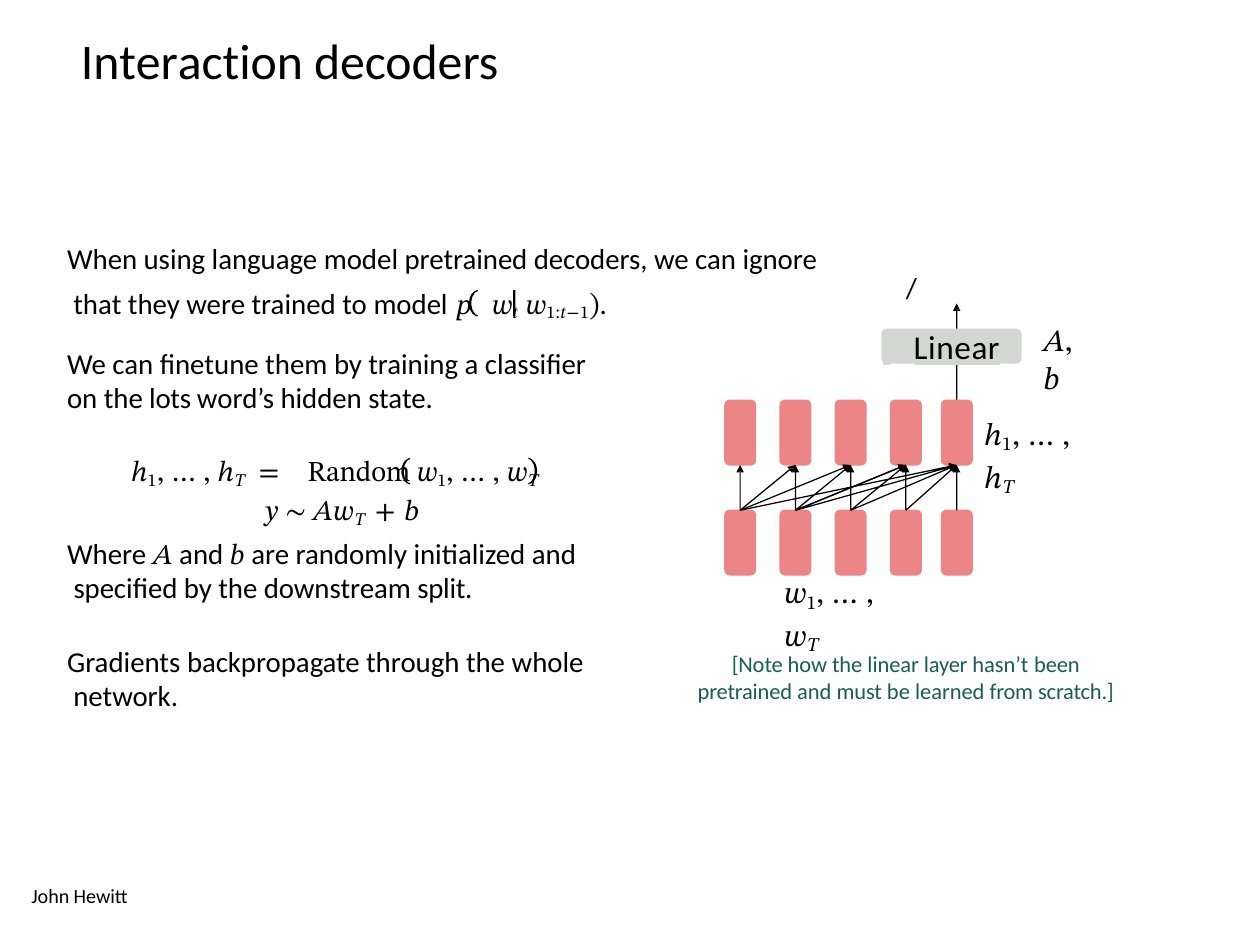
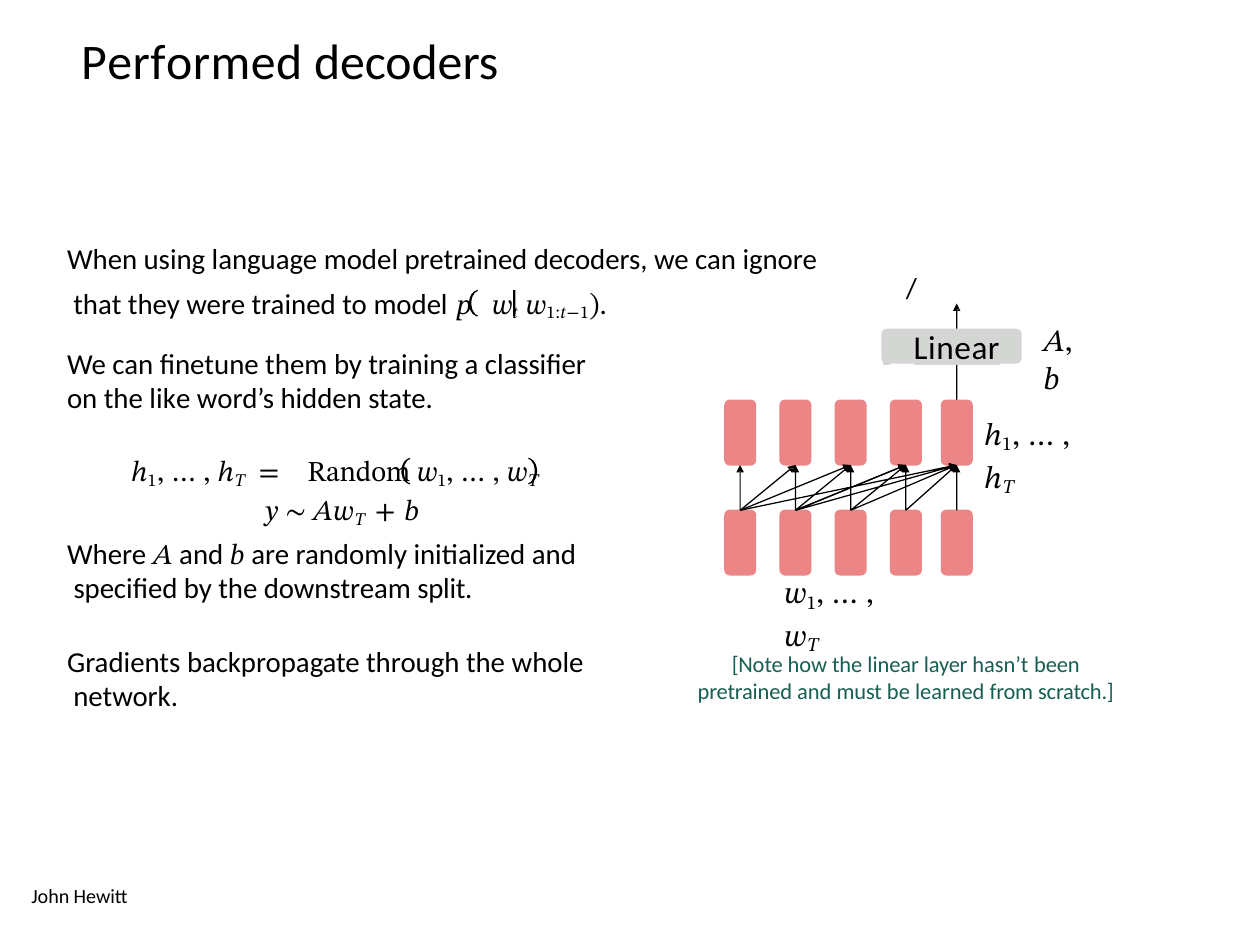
Interaction: Interaction -> Performed (192, 63)
lots: lots -> like (170, 399)
